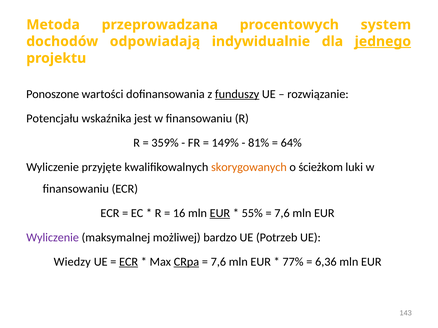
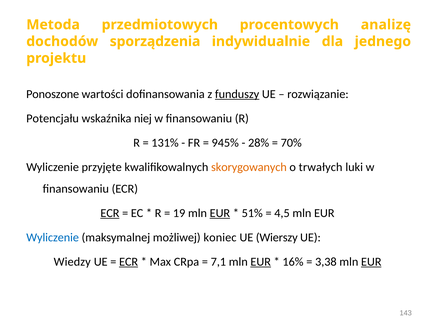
przeprowadzana: przeprowadzana -> przedmiotowych (160, 25)
system: system -> analizę (386, 25)
odpowiadają: odpowiadają -> sporządzenia (155, 41)
jednego underline: present -> none (383, 41)
jest: jest -> niej (143, 119)
359%: 359% -> 131% (165, 143)
149%: 149% -> 945% (225, 143)
81%: 81% -> 28% (259, 143)
64%: 64% -> 70% (291, 143)
ścieżkom: ścieżkom -> trwałych (321, 167)
ECR underline: none -> present (110, 214)
16: 16 -> 19 (179, 214)
55%: 55% -> 51% (252, 214)
7,6: 7,6 -> 4,5 (282, 214)
Wyliczenie colour: purple -> blue (53, 238)
bardzo: bardzo -> koniec (220, 238)
Potrzeb: Potrzeb -> Wierszy (277, 238)
CRpa underline: present -> none (186, 262)
7,6: 7,6 -> 7,1 (218, 262)
EUR underline: none -> present (261, 262)
77%: 77% -> 16% (293, 262)
6,36: 6,36 -> 3,38 (326, 262)
EUR underline: none -> present (371, 262)
